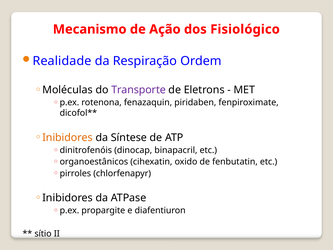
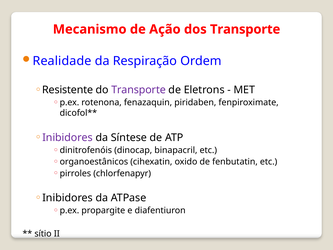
dos Fisiológico: Fisiológico -> Transporte (245, 29)
Moléculas: Moléculas -> Resistente (68, 90)
Inibidores colour: orange -> purple (68, 137)
